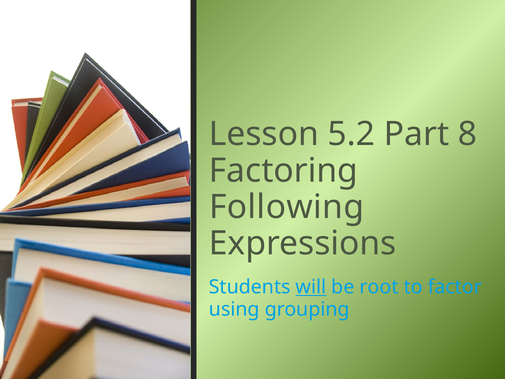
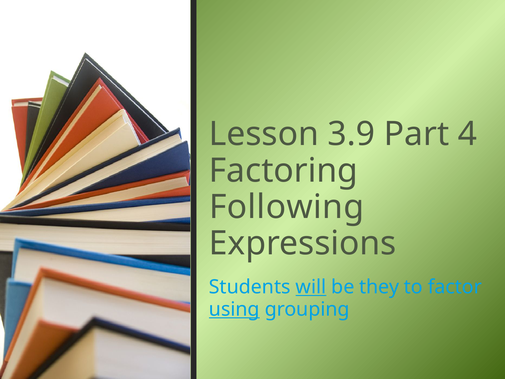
5.2: 5.2 -> 3.9 (351, 134)
8: 8 -> 4 (468, 134)
root: root -> they (379, 287)
using underline: none -> present (234, 309)
